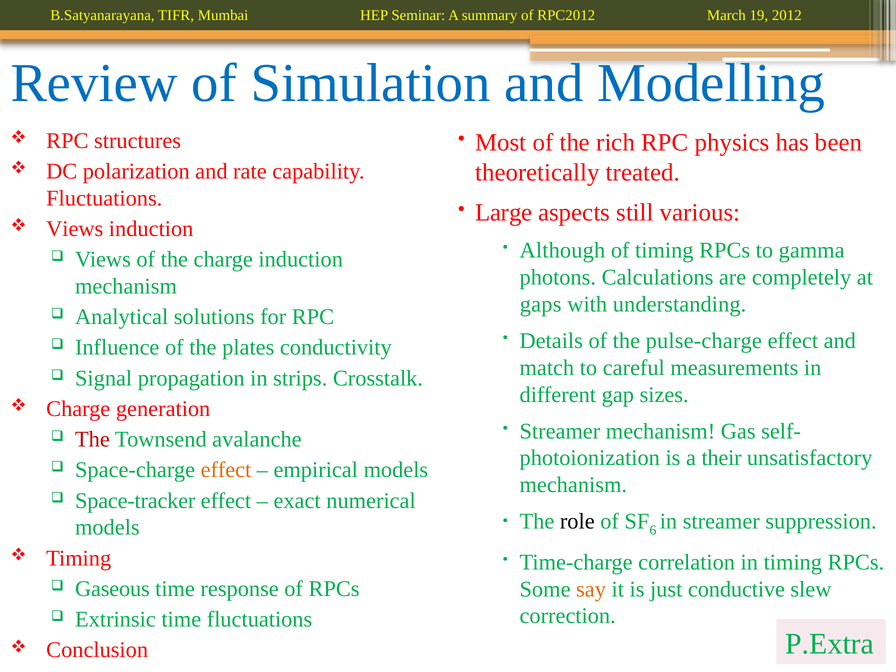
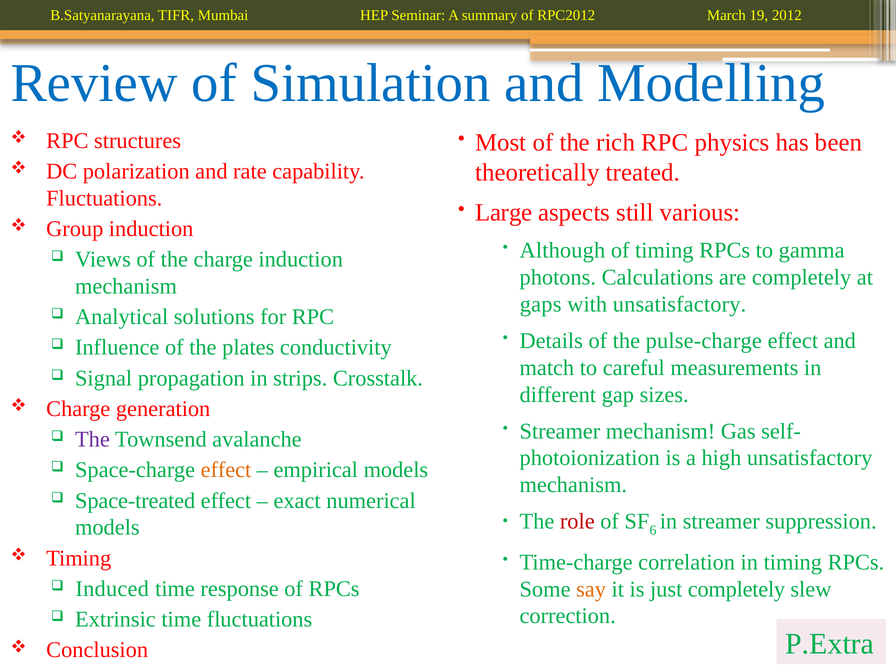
Views: Views -> Group (75, 229)
with understanding: understanding -> unsatisfactory (680, 304)
The colour: red -> purple (92, 439)
their: their -> high (721, 458)
Space-tracker: Space-tracker -> Space-treated (135, 501)
role colour: black -> red (577, 522)
just conductive: conductive -> completely (737, 589)
Gaseous: Gaseous -> Induced (112, 589)
